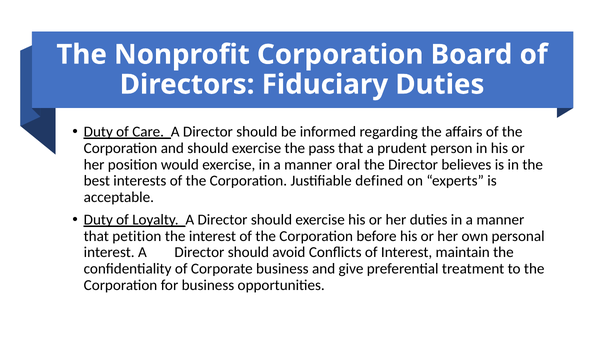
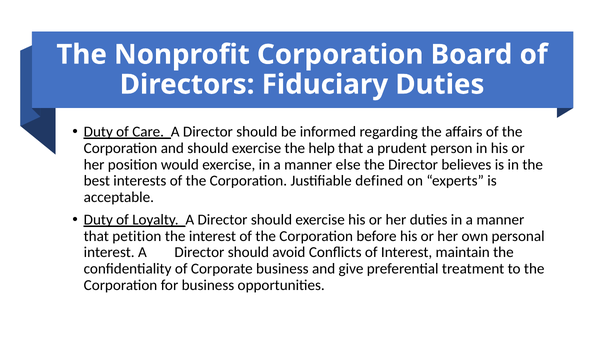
pass: pass -> help (322, 148)
oral: oral -> else (348, 165)
